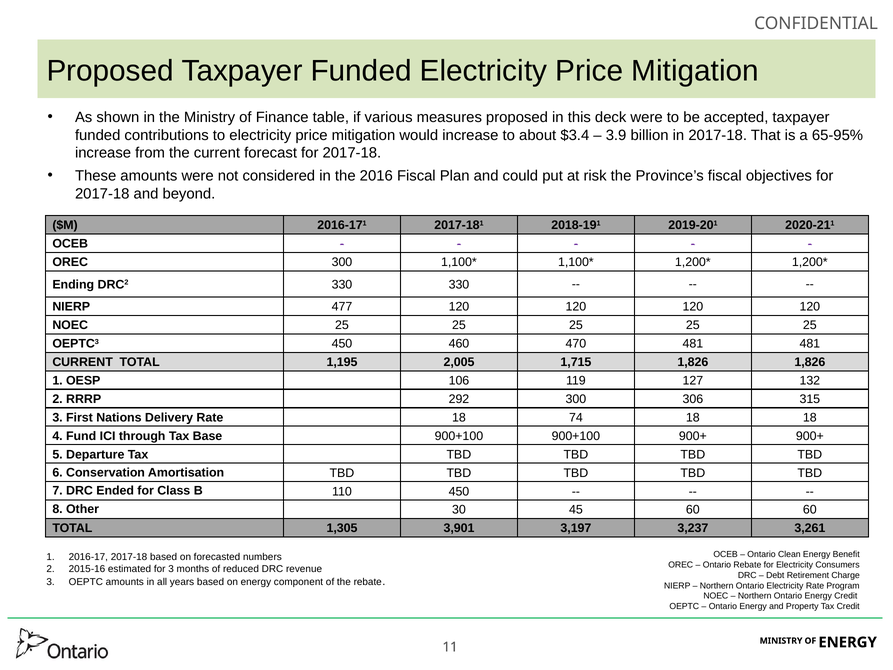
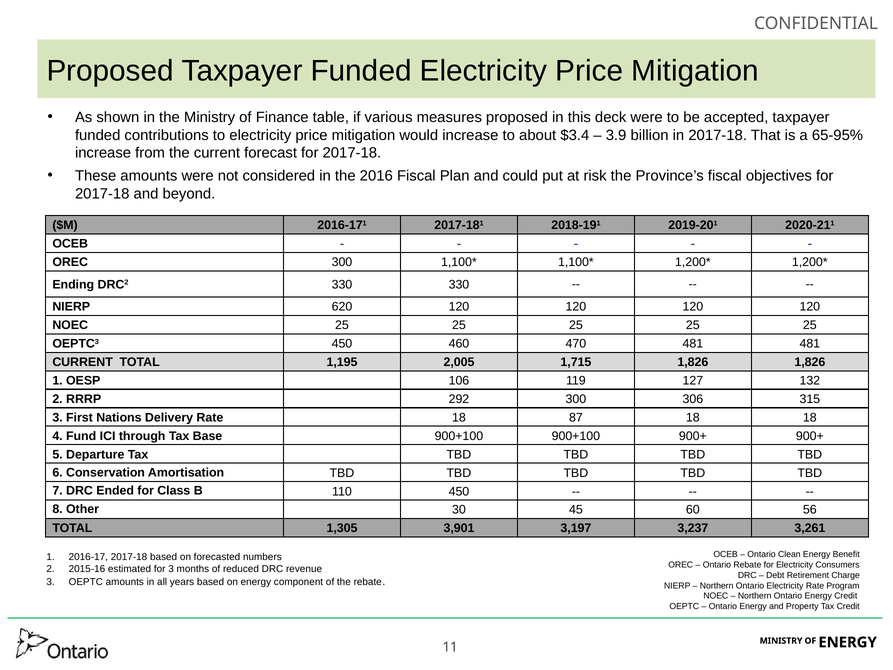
477: 477 -> 620 (342, 307)
74: 74 -> 87 (576, 417)
60 60: 60 -> 56 (810, 510)
